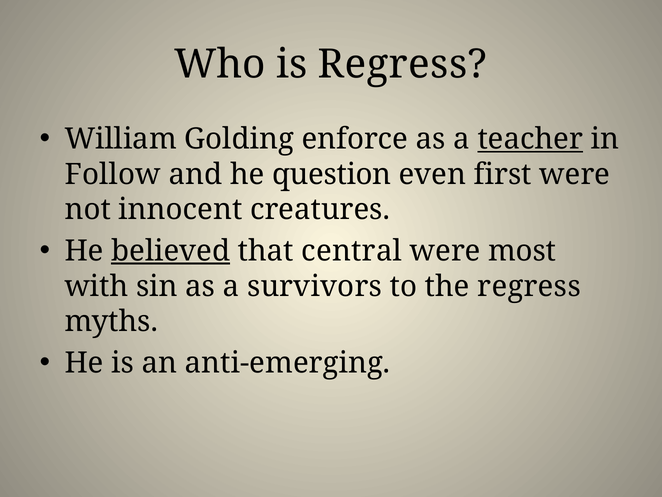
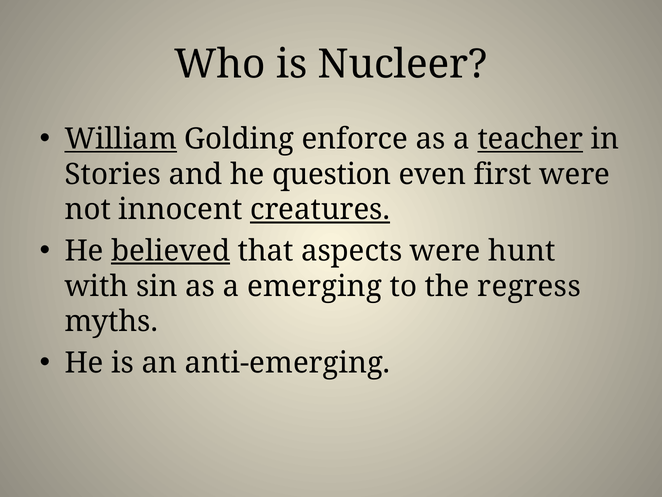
is Regress: Regress -> Nucleer (403, 64)
William underline: none -> present (121, 139)
Follow: Follow -> Stories (113, 174)
creatures underline: none -> present (320, 210)
central: central -> aspects (352, 251)
most: most -> hunt (522, 251)
survivors: survivors -> emerging (314, 286)
